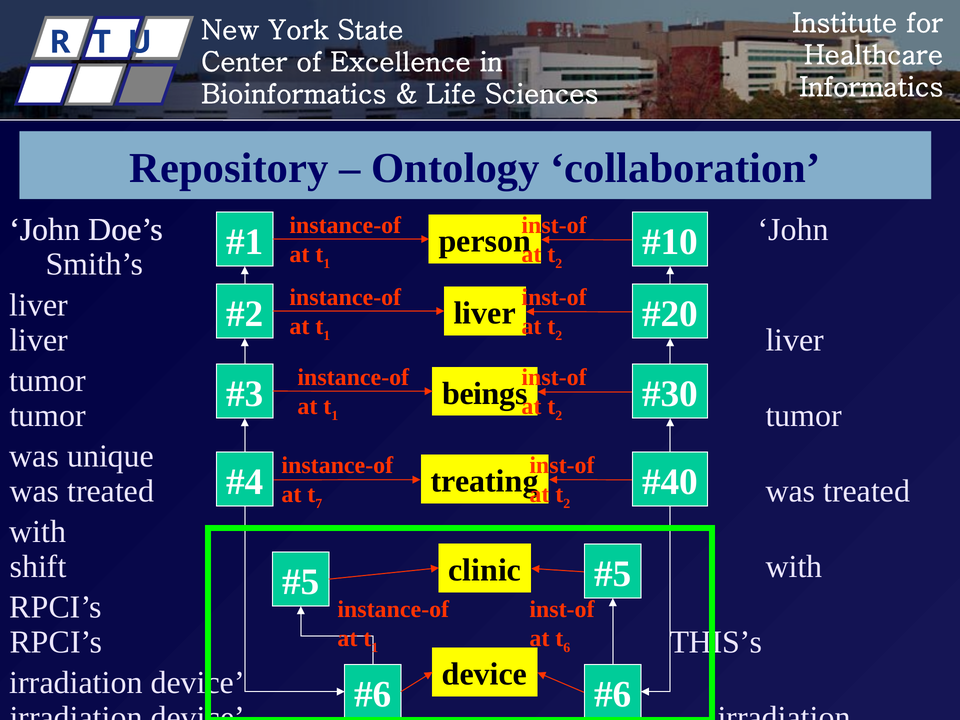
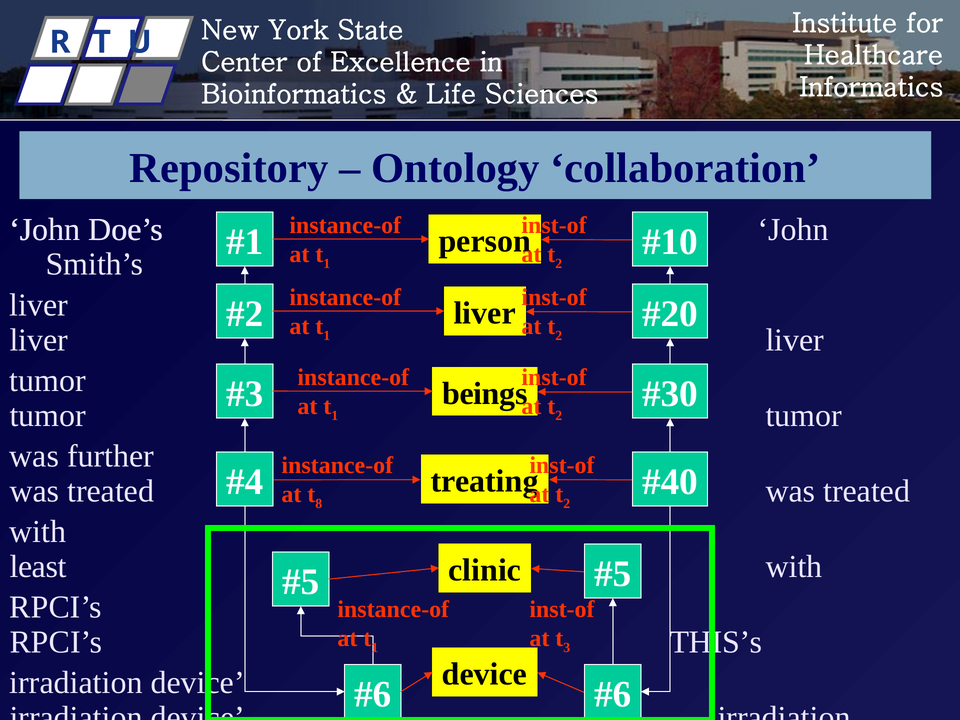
unique: unique -> further (111, 456)
7: 7 -> 8 (319, 504)
shift: shift -> least (38, 566)
6: 6 -> 3 (567, 648)
